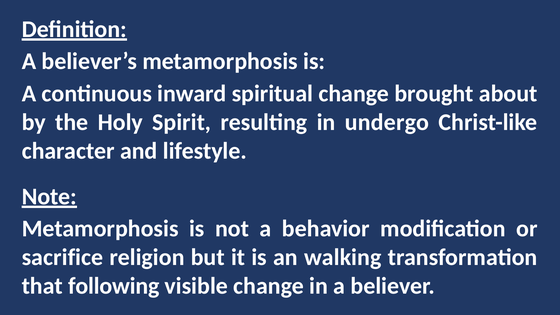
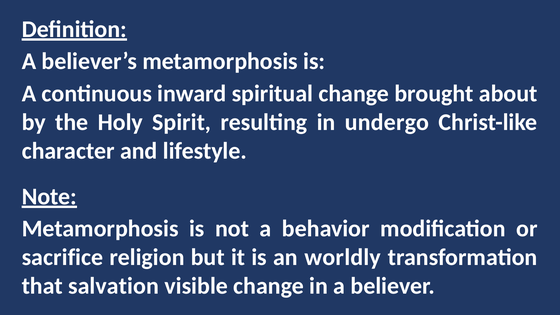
walking: walking -> worldly (343, 257)
following: following -> salvation (114, 286)
